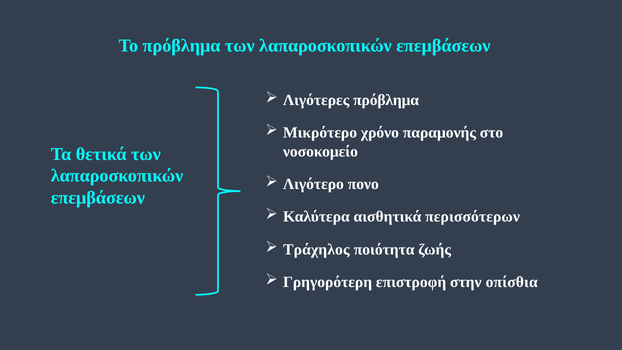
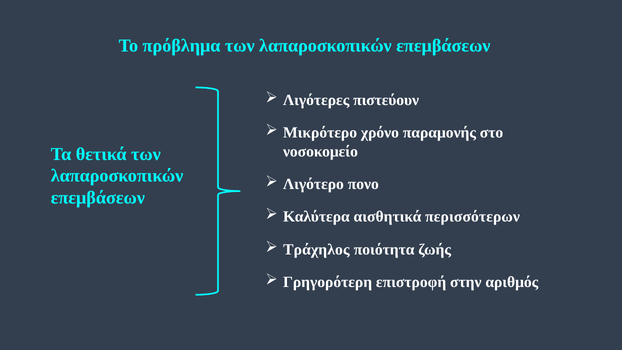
Λιγότερες πρόβλημα: πρόβλημα -> πιστεύουν (386, 100)
οπίσθια: οπίσθια -> αριθμός (512, 282)
